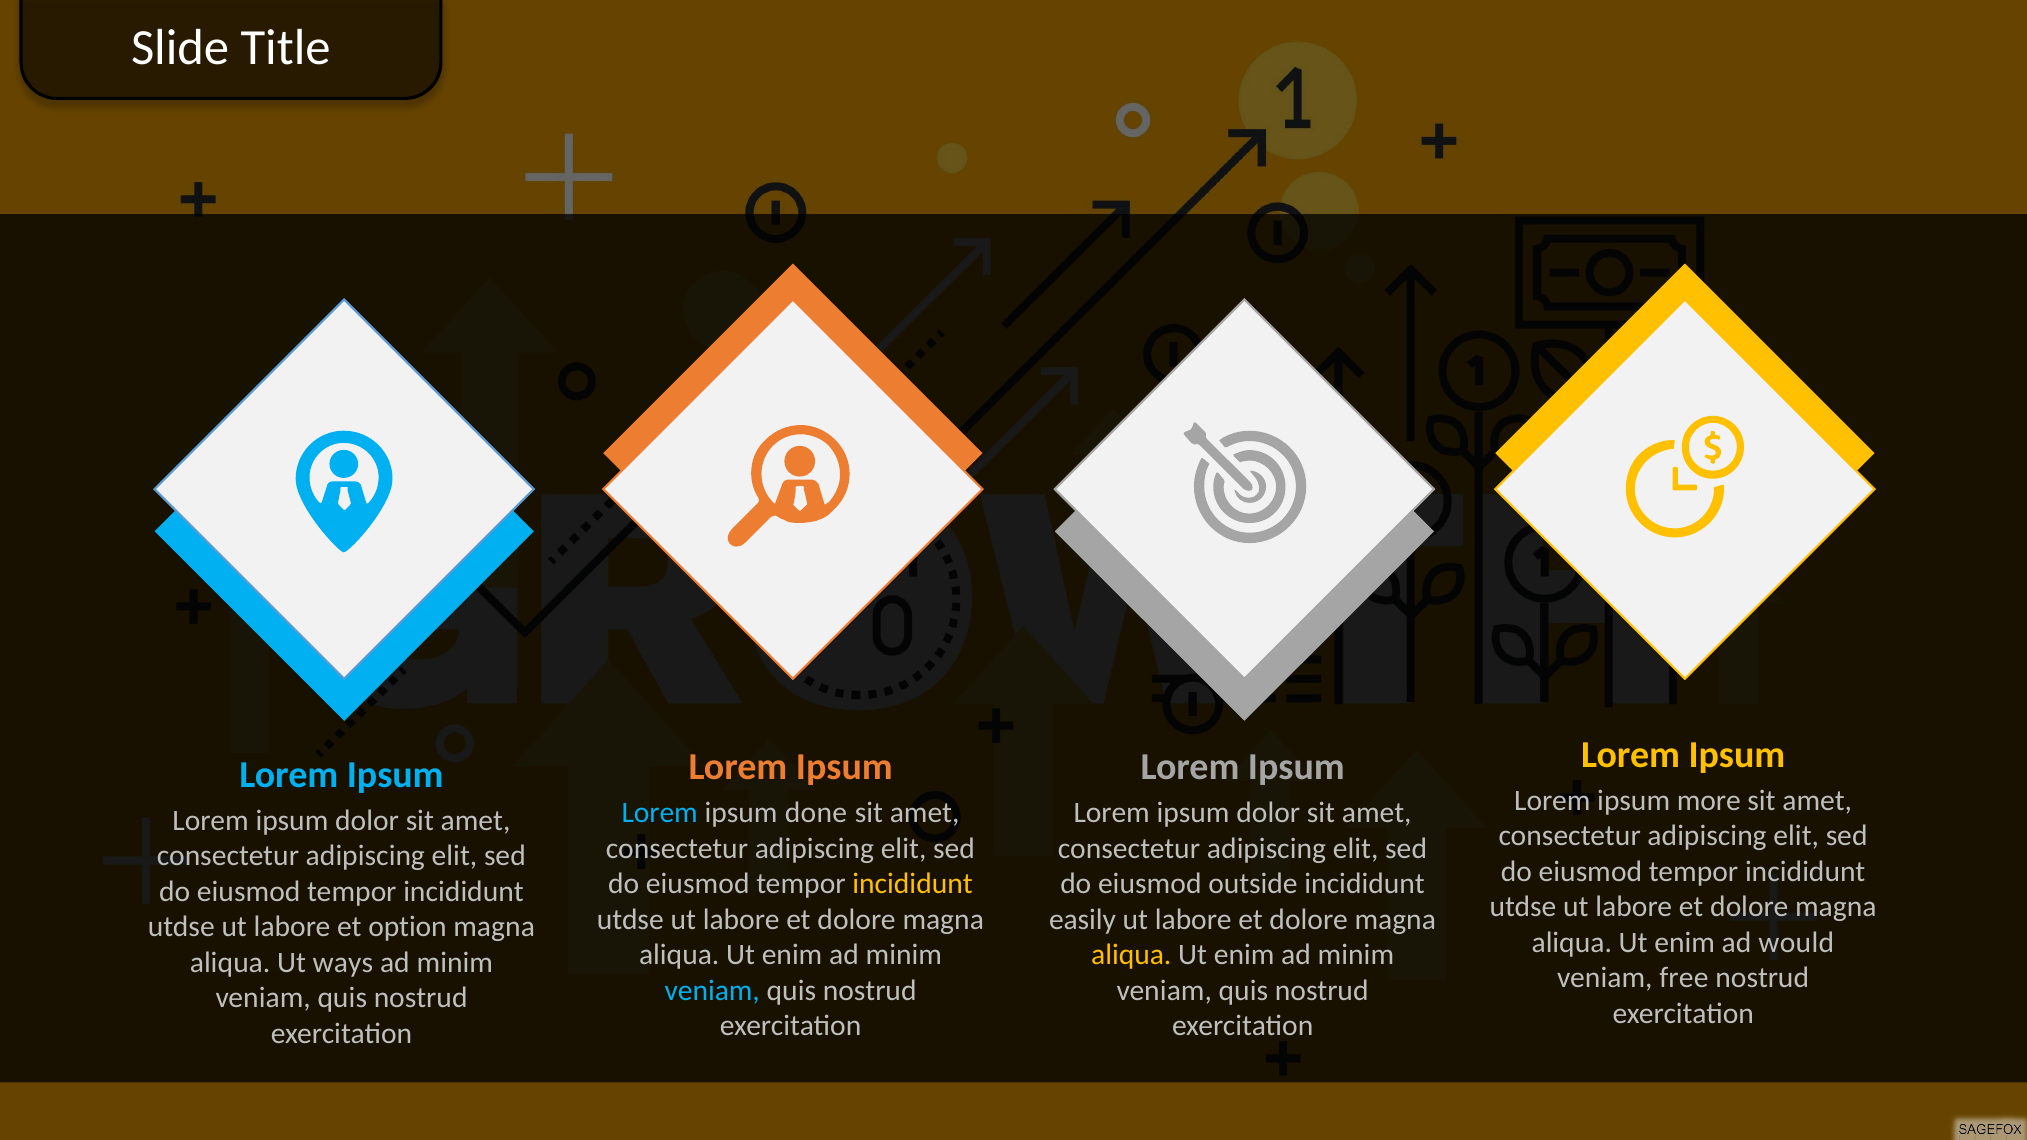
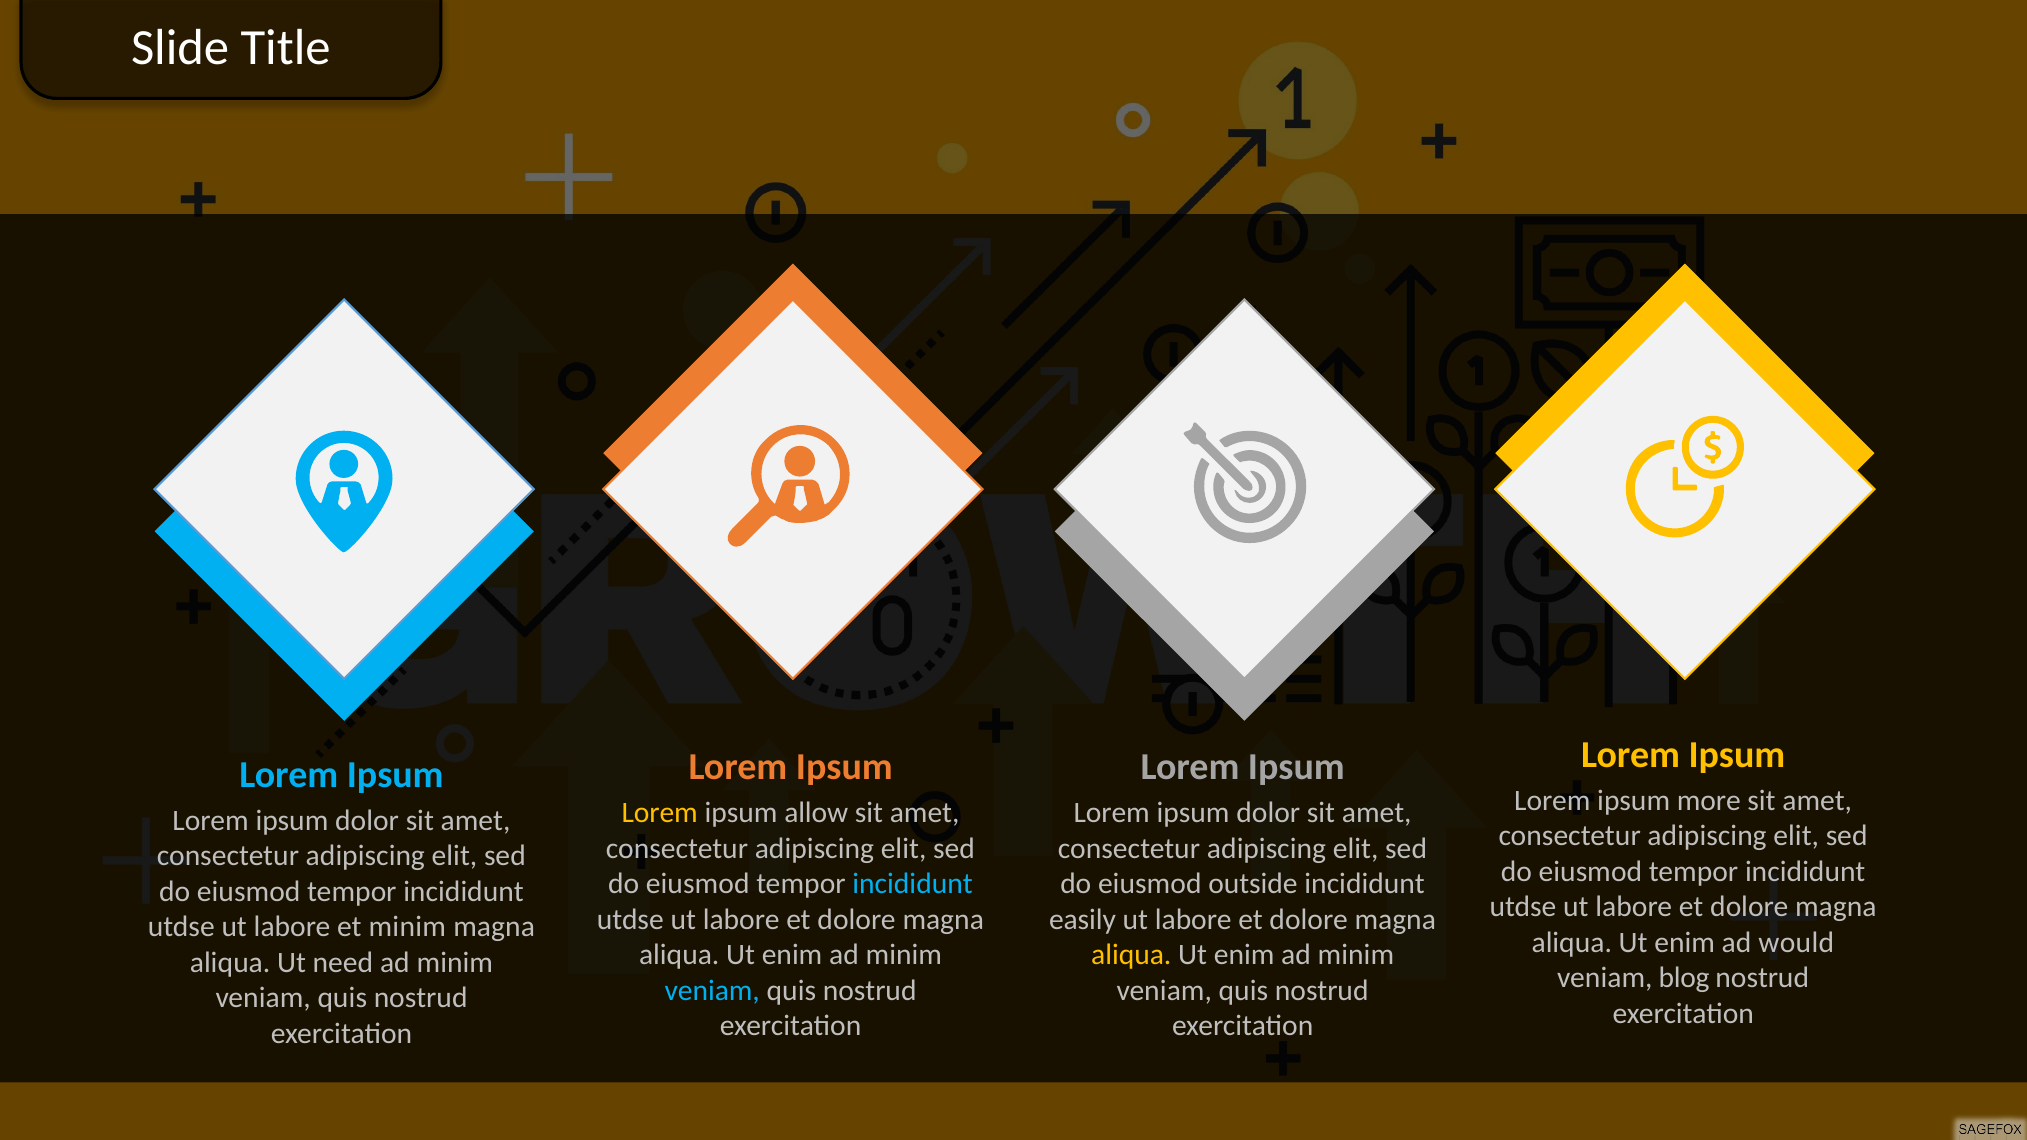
Lorem colour: light blue -> yellow (660, 813)
done: done -> allow (816, 813)
incididunt colour: yellow -> light blue (913, 884)
et option: option -> minim (407, 927)
ways: ways -> need (343, 963)
free: free -> blog (1684, 978)
